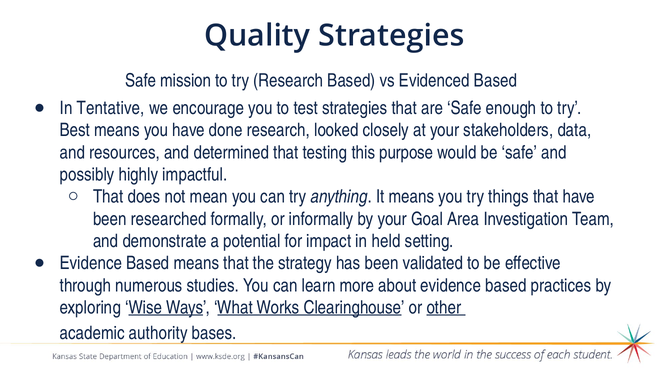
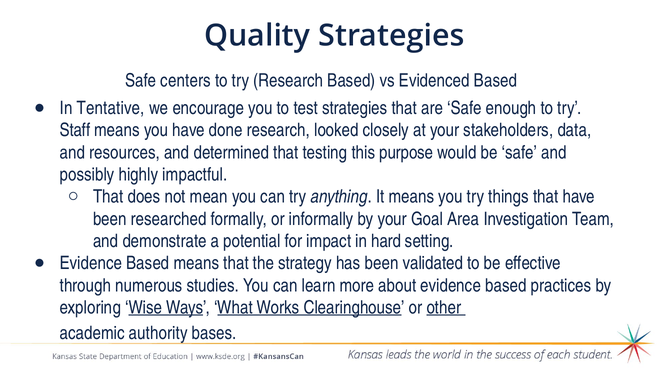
mission: mission -> centers (186, 80)
Best: Best -> Staff (75, 130)
held: held -> hard (386, 241)
